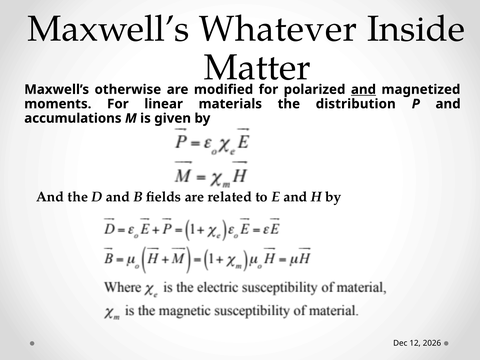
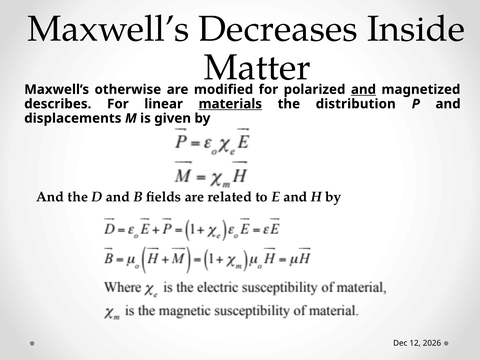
Whatever: Whatever -> Decreases (278, 29)
moments: moments -> describes (58, 104)
materials underline: none -> present (230, 104)
accumulations: accumulations -> displacements (73, 118)
